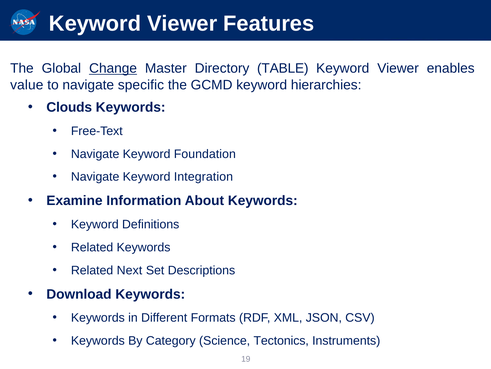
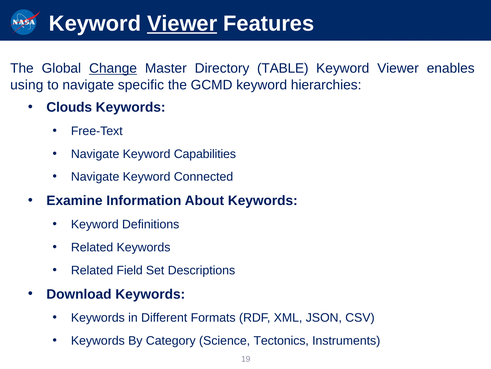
Viewer underline: none -> present (182, 23)
value: value -> using (27, 85)
Foundation: Foundation -> Capabilities (205, 154)
Integration: Integration -> Connected (204, 177)
Next: Next -> Field (130, 270)
